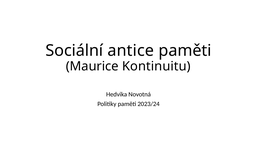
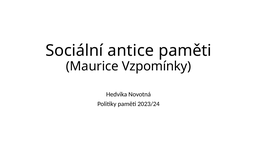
Kontinuitu: Kontinuitu -> Vzpomínky (156, 66)
